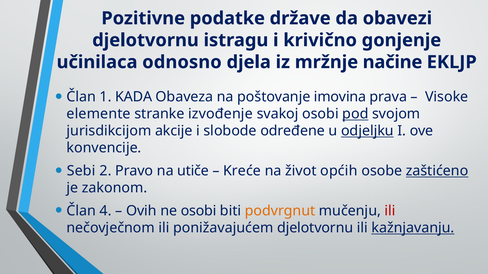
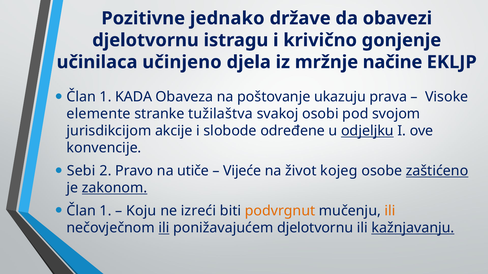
podatke: podatke -> jednako (227, 18)
odnosno: odnosno -> učinjeno (182, 62)
imovina: imovina -> ukazuju (340, 97)
izvođenje: izvođenje -> tužilaštva (221, 114)
pod underline: present -> none (355, 114)
Kreće: Kreće -> Vijeće (242, 171)
općih: općih -> kojeg (339, 171)
zakonom underline: none -> present (115, 188)
4: 4 -> 1 (106, 211)
Ovih: Ovih -> Koju (141, 211)
ne osobi: osobi -> izreći (199, 211)
ili colour: red -> orange (390, 211)
ili underline: none -> present (164, 228)
